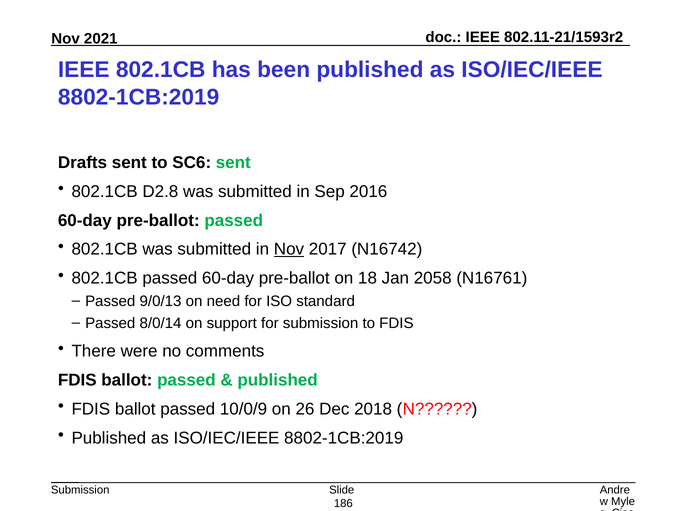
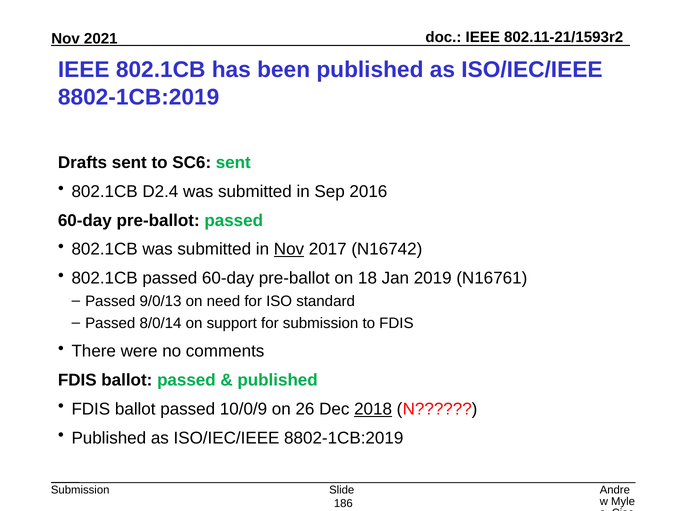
D2.8: D2.8 -> D2.4 (160, 191)
2058: 2058 -> 2019 (433, 278)
2018 underline: none -> present (373, 409)
